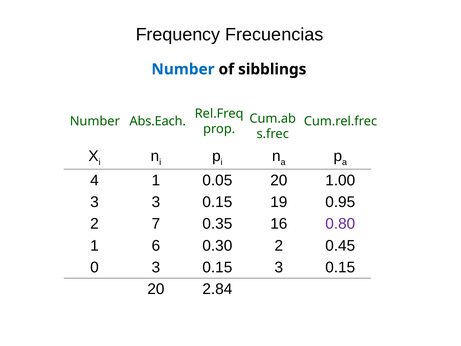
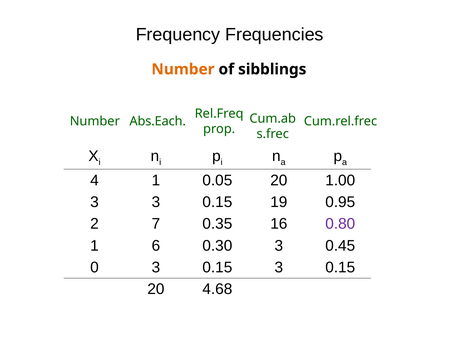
Frecuencias: Frecuencias -> Frequencies (274, 35)
Number colour: blue -> orange (183, 69)
0.30 2: 2 -> 3 (279, 246)
2.84: 2.84 -> 4.68 (217, 289)
